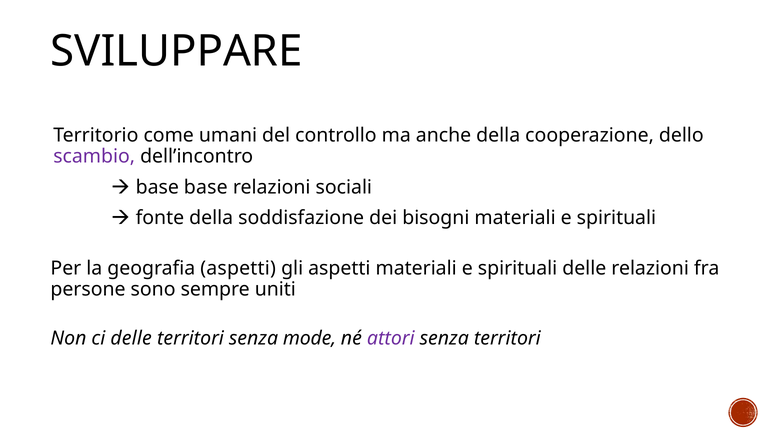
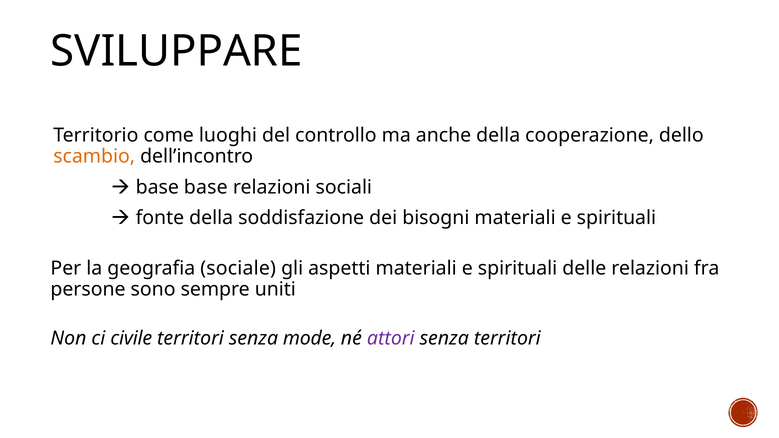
umani: umani -> luoghi (228, 136)
scambio colour: purple -> orange (94, 157)
geografia aspetti: aspetti -> sociale (238, 268)
ci delle: delle -> civile (131, 338)
